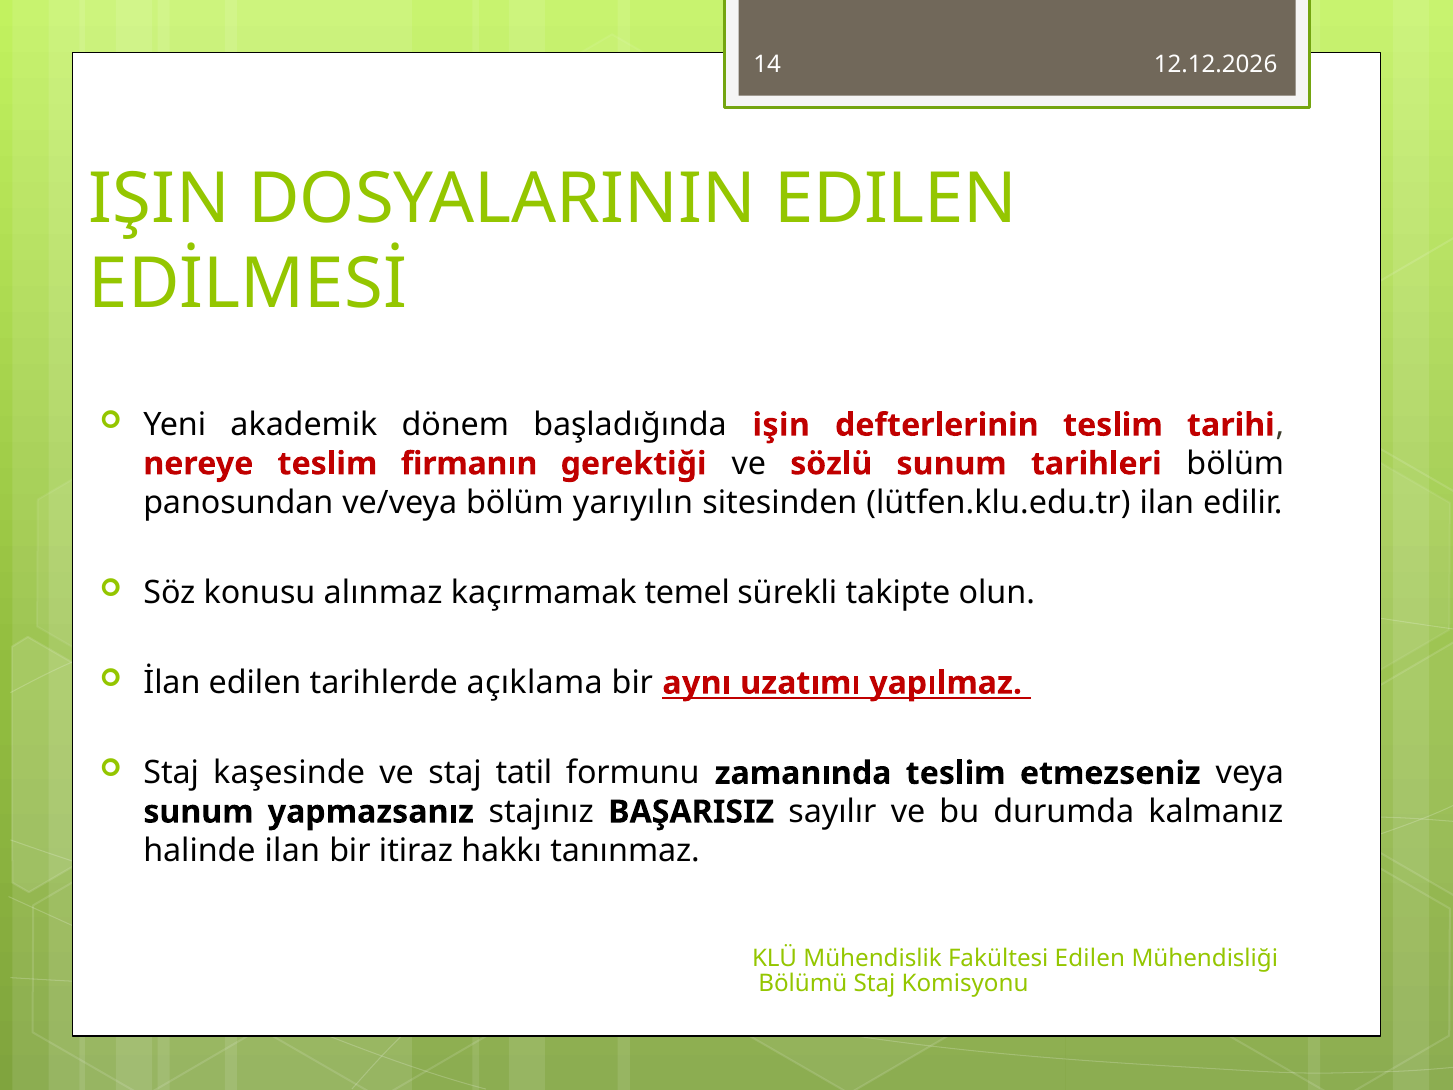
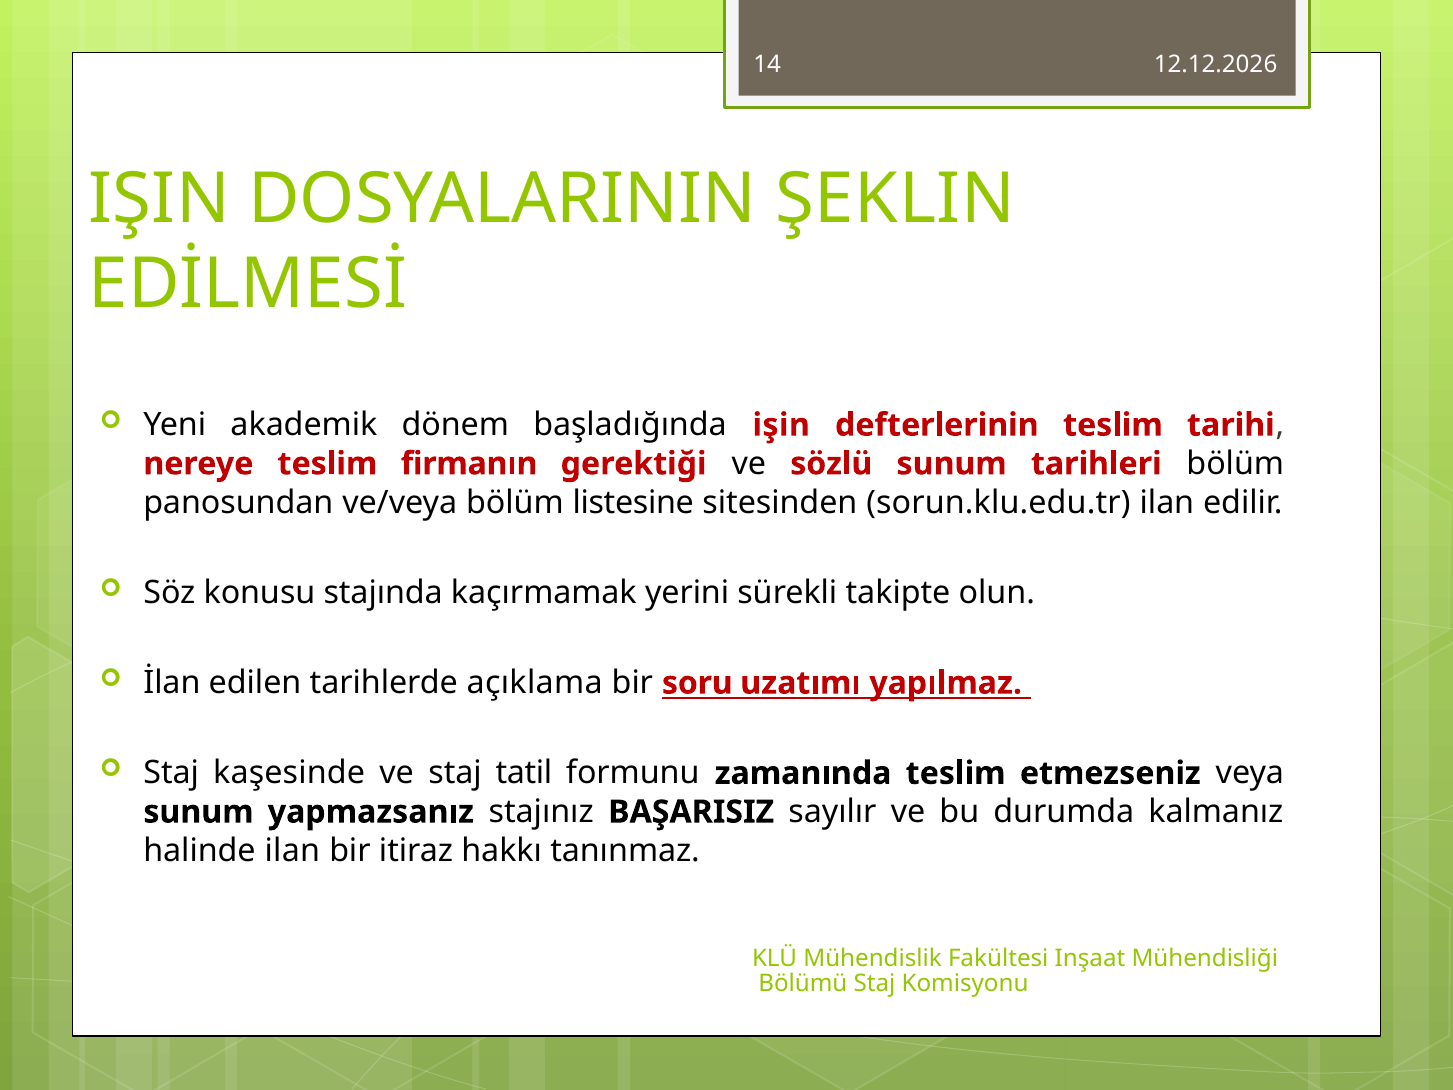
DOSYALARININ EDILEN: EDILEN -> ŞEKLIN (895, 199)
yarıyılın: yarıyılın -> listesine (633, 502)
lütfen.klu.edu.tr: lütfen.klu.edu.tr -> sorun.klu.edu.tr (998, 502)
alınmaz: alınmaz -> stajında (383, 593)
temel: temel -> yerini (687, 593)
aynı: aynı -> soru (697, 683)
Fakültesi Edilen: Edilen -> Inşaat (1090, 959)
